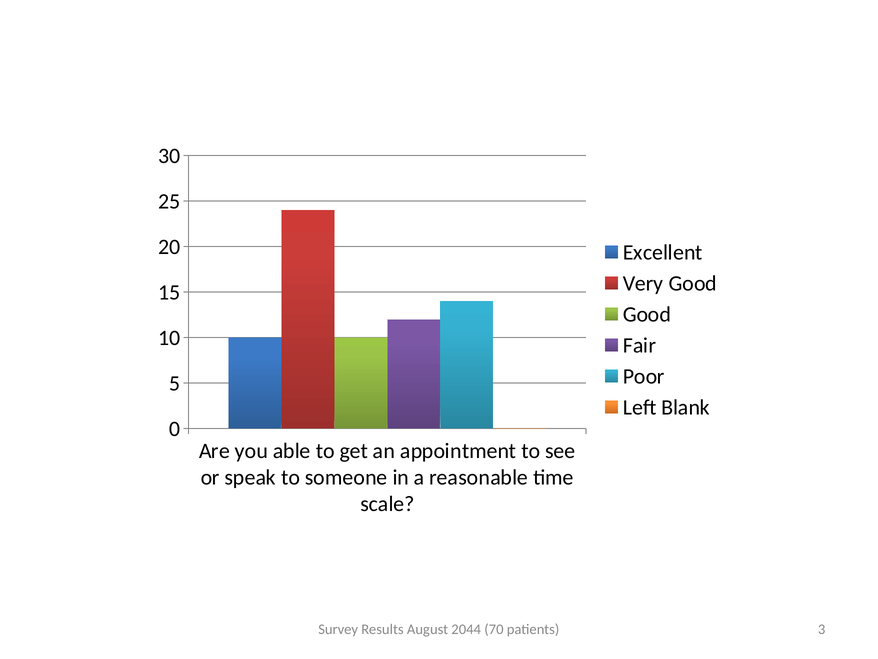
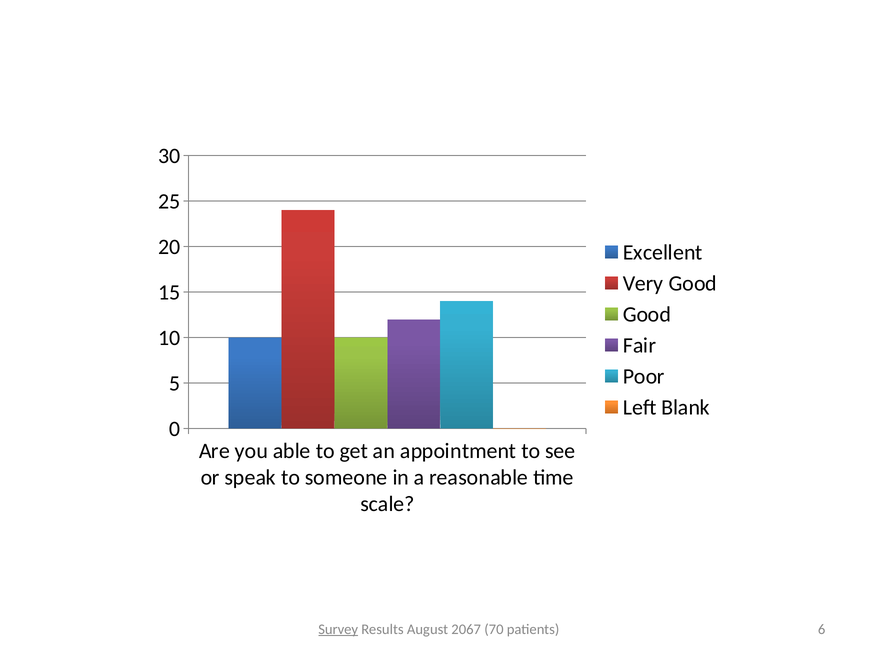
Survey underline: none -> present (338, 629)
2044: 2044 -> 2067 (466, 629)
3: 3 -> 6 (822, 629)
